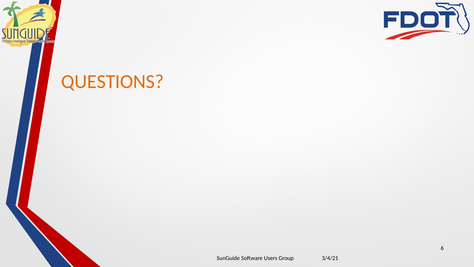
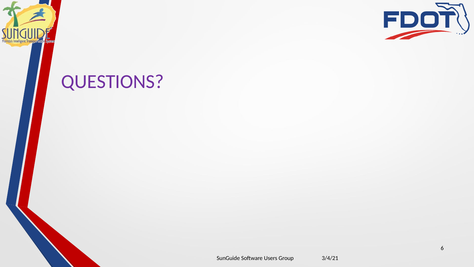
QUESTIONS colour: orange -> purple (113, 82)
